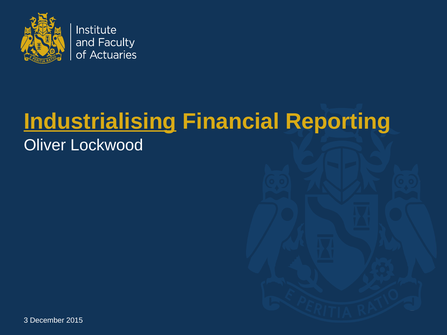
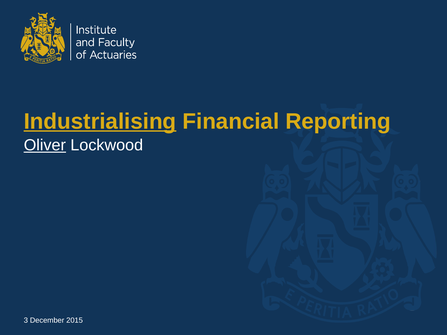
Oliver underline: none -> present (45, 145)
